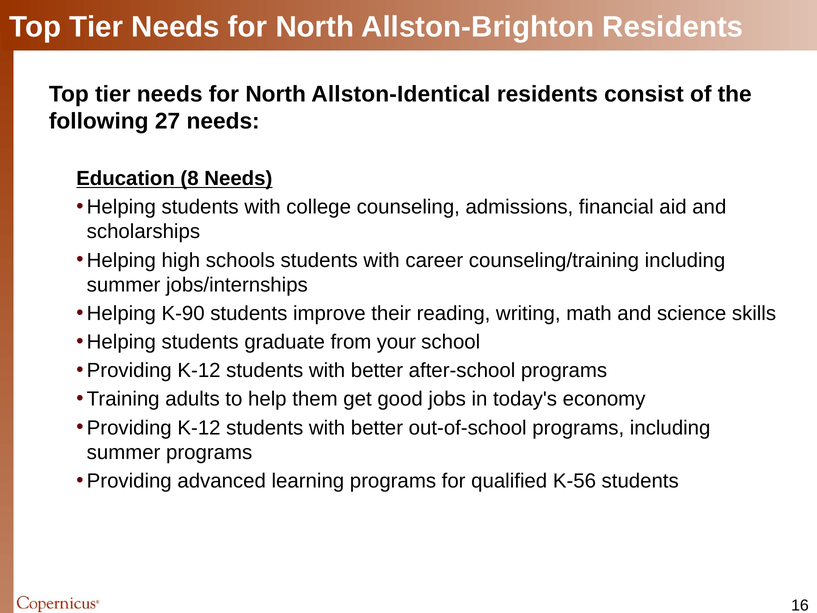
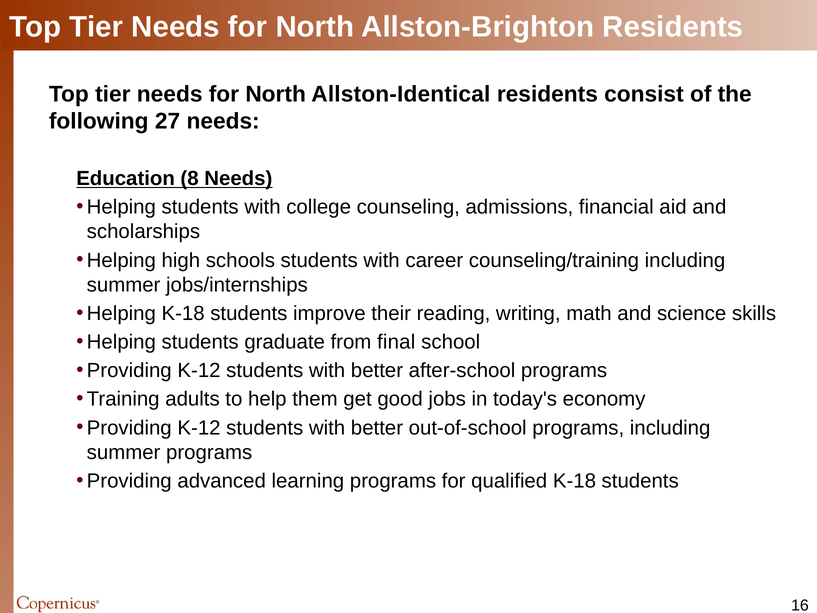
Helping K-90: K-90 -> K-18 (183, 313)
your: your -> final (396, 342)
qualified K-56: K-56 -> K-18 (574, 481)
